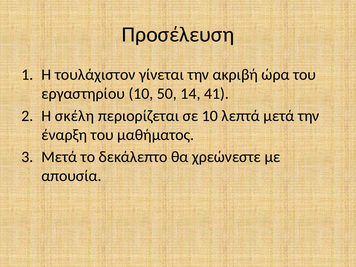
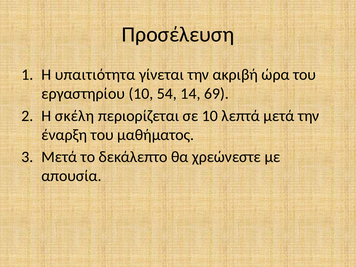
τουλάχιστον: τουλάχιστον -> υπαιτιότητα (95, 75)
50: 50 -> 54 (167, 94)
41: 41 -> 69 (216, 94)
